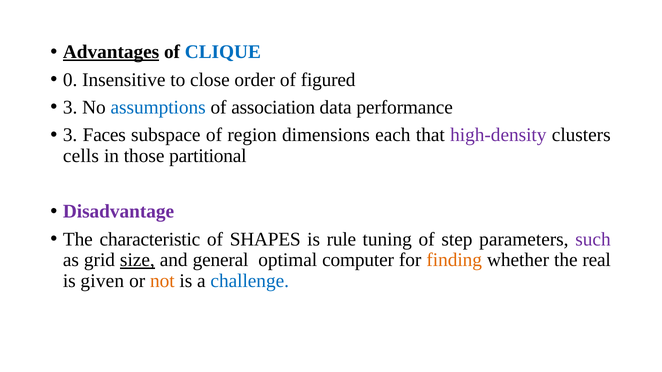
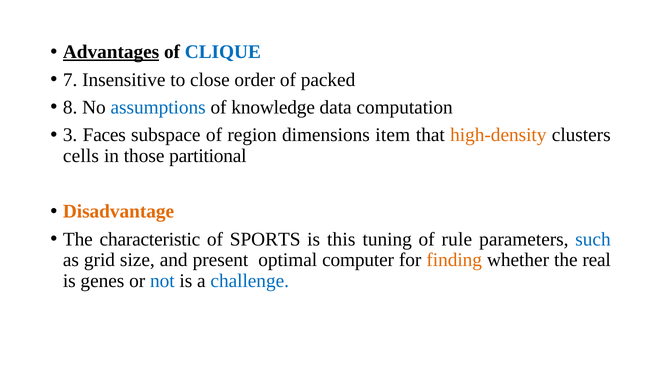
0: 0 -> 7 (70, 80)
figured: figured -> packed (328, 80)
3: 3 -> 8 (70, 107)
association: association -> knowledge (273, 107)
performance: performance -> computation (405, 107)
each: each -> item (393, 135)
high-density colour: purple -> orange (498, 135)
Disadvantage colour: purple -> orange (119, 212)
SHAPES: SHAPES -> SPORTS (265, 239)
rule: rule -> this (341, 239)
step: step -> rule (457, 239)
such colour: purple -> blue (593, 239)
size underline: present -> none (137, 260)
general: general -> present (220, 260)
given: given -> genes (102, 281)
not colour: orange -> blue (162, 281)
